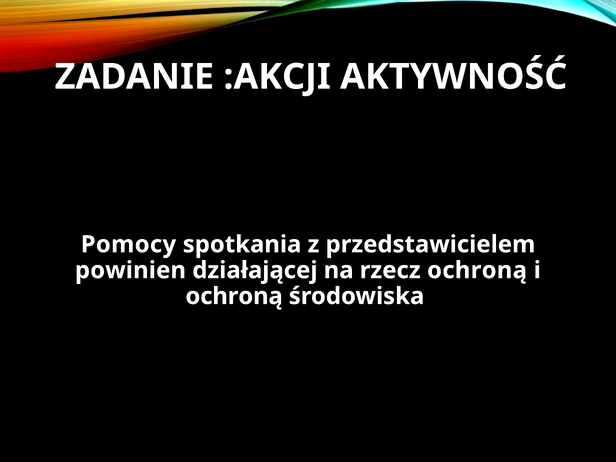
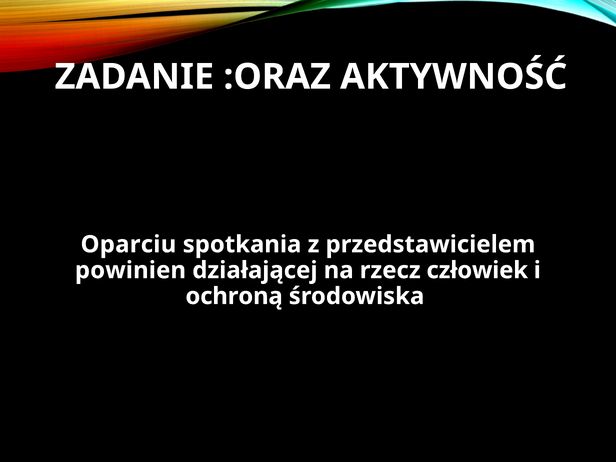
:AKCJI: :AKCJI -> :ORAZ (277, 77)
Pomocy: Pomocy -> Oparciu (128, 244)
rzecz ochroną: ochroną -> człowiek (477, 270)
